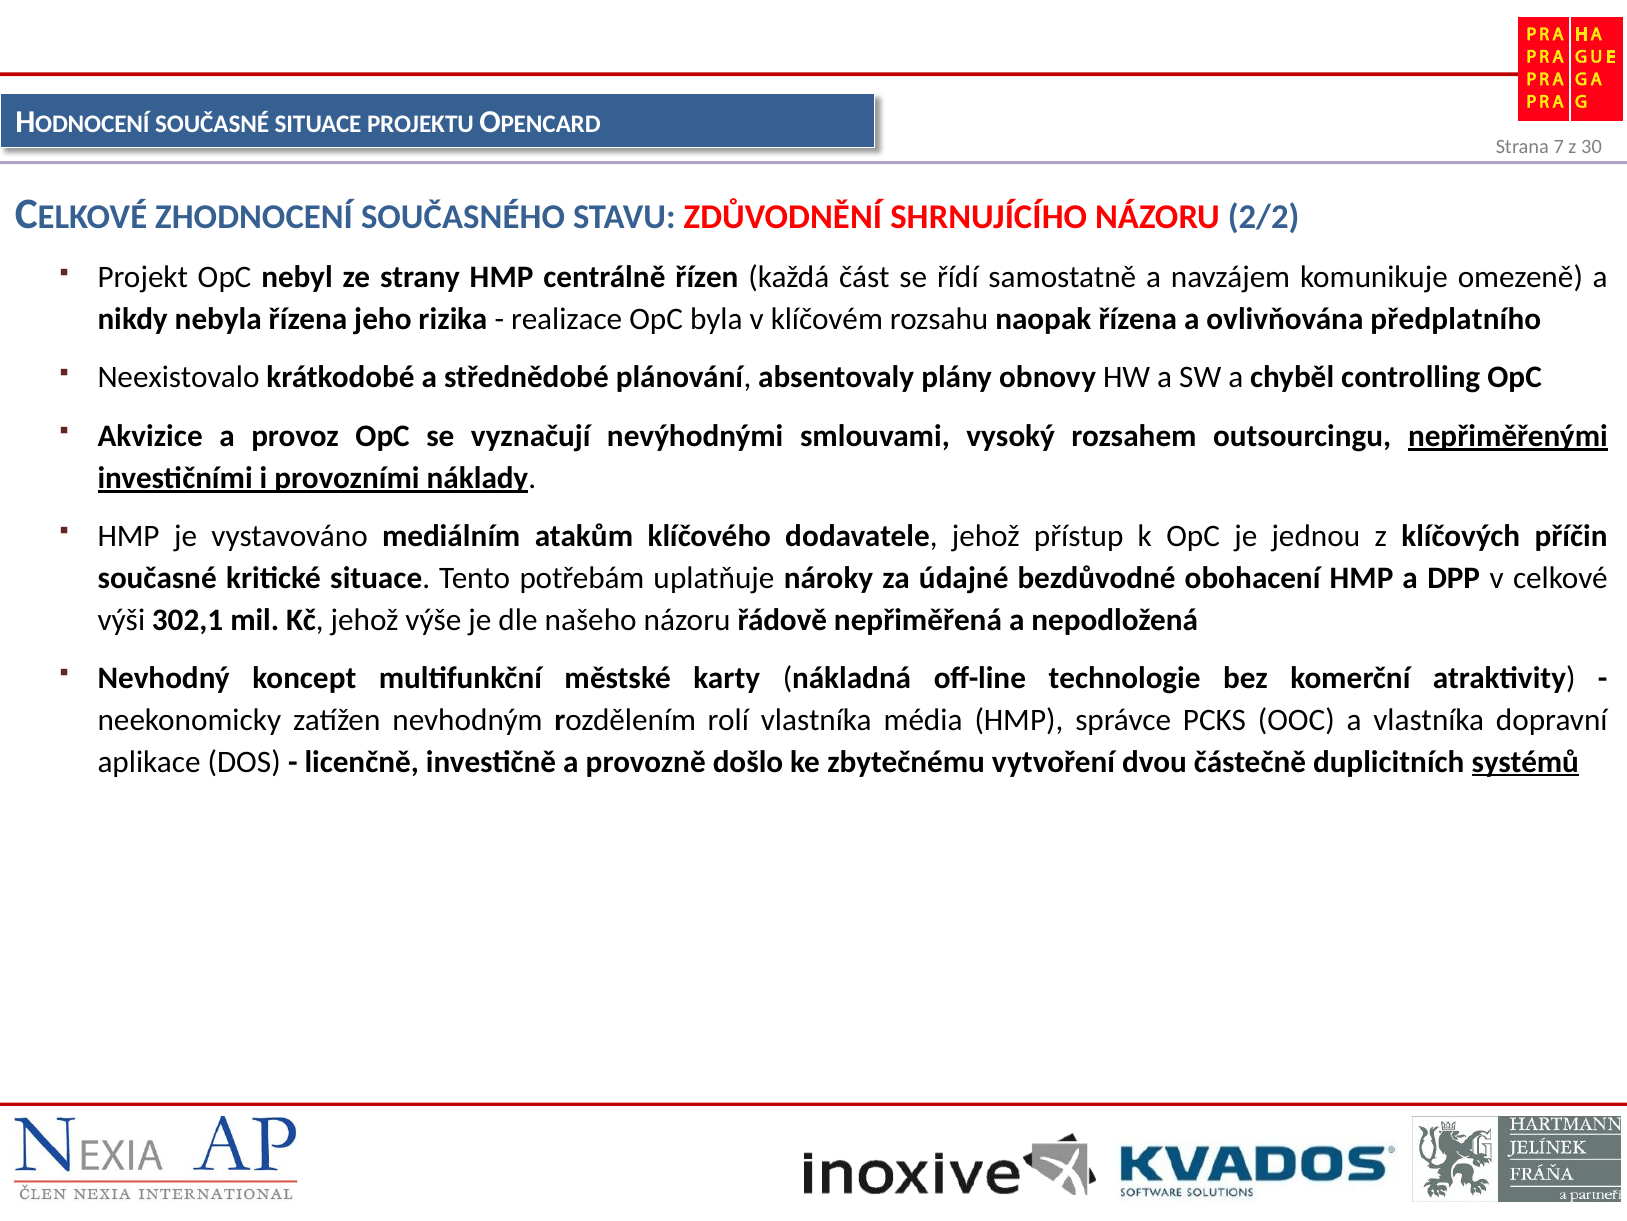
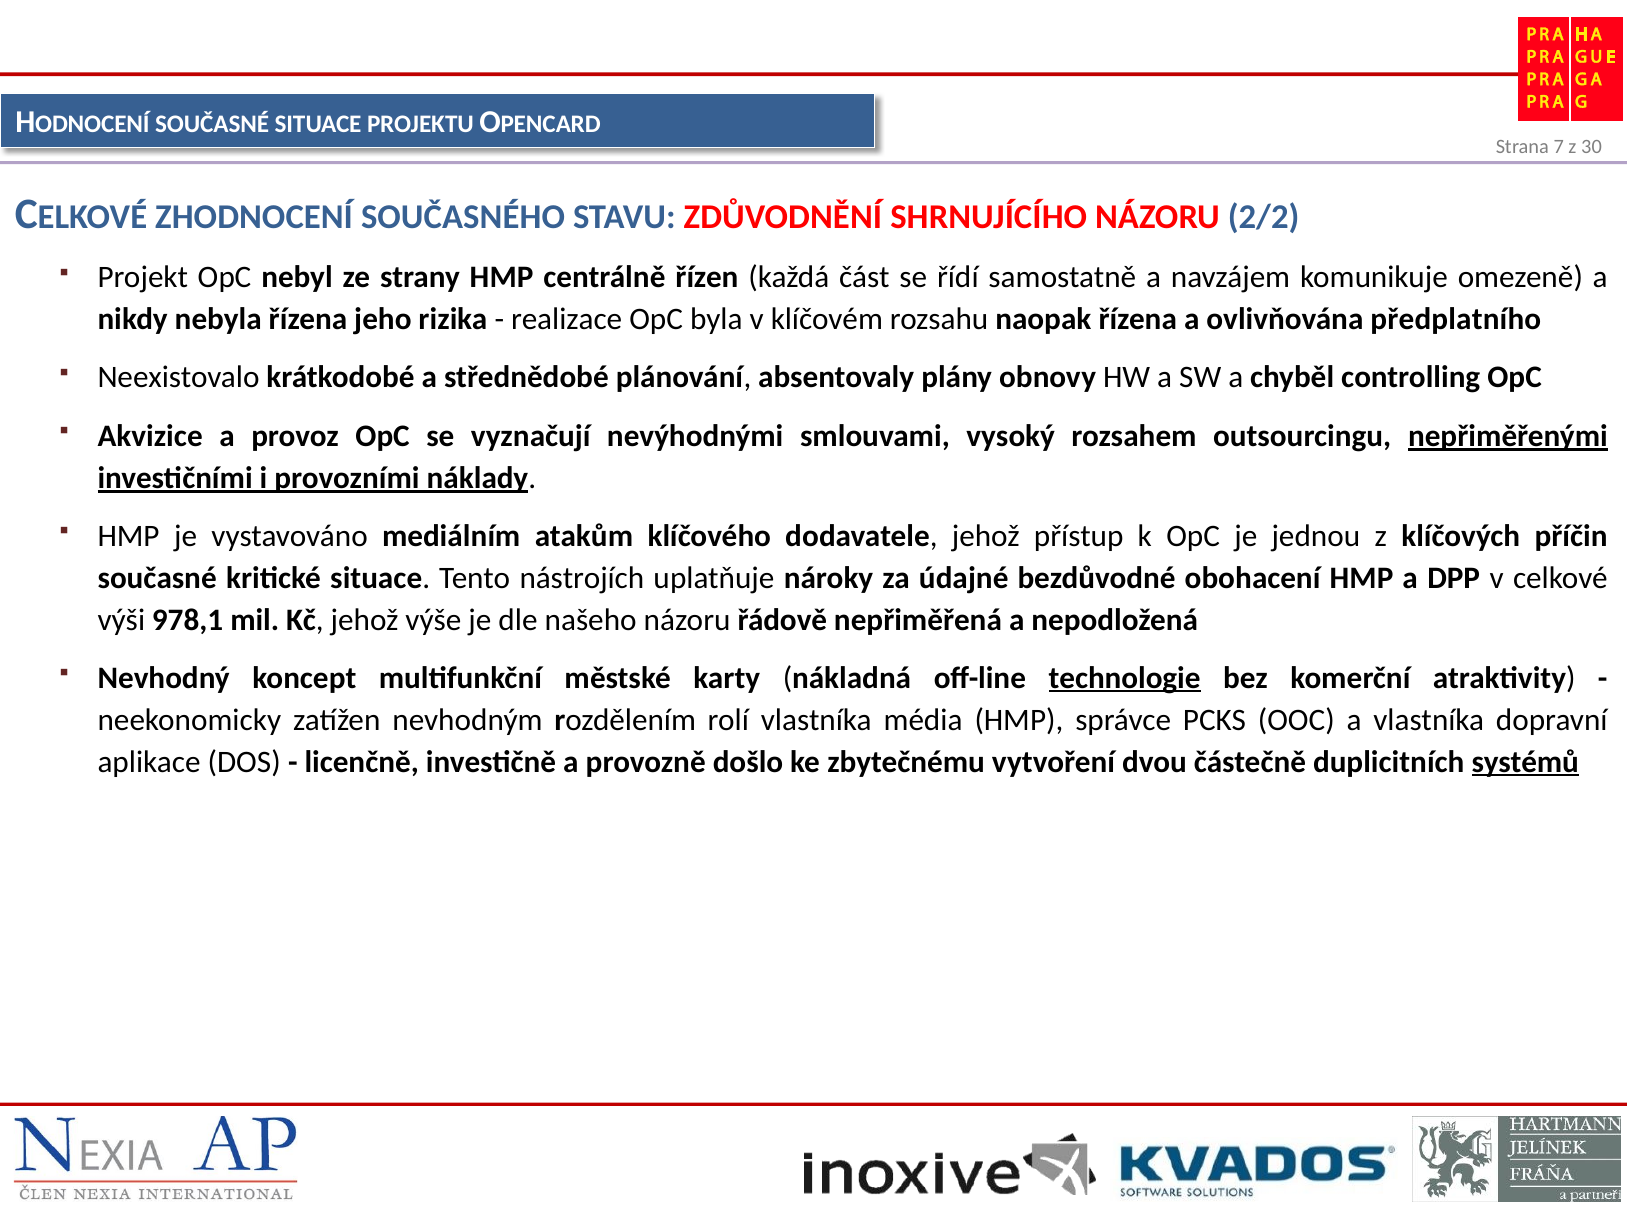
potřebám: potřebám -> nástrojích (582, 577)
302,1: 302,1 -> 978,1 (188, 619)
technologie underline: none -> present (1125, 678)
